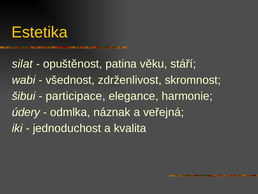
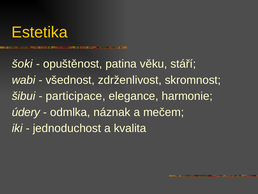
silat: silat -> šoki (22, 64)
veřejná: veřejná -> mečem (164, 112)
